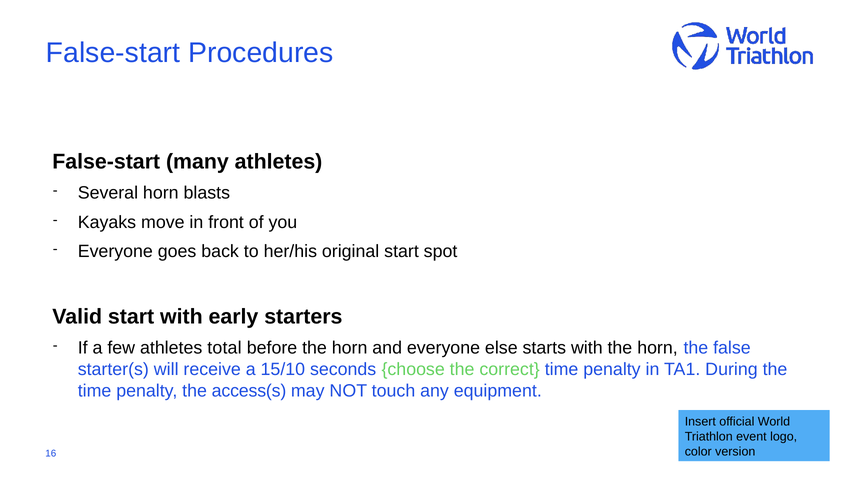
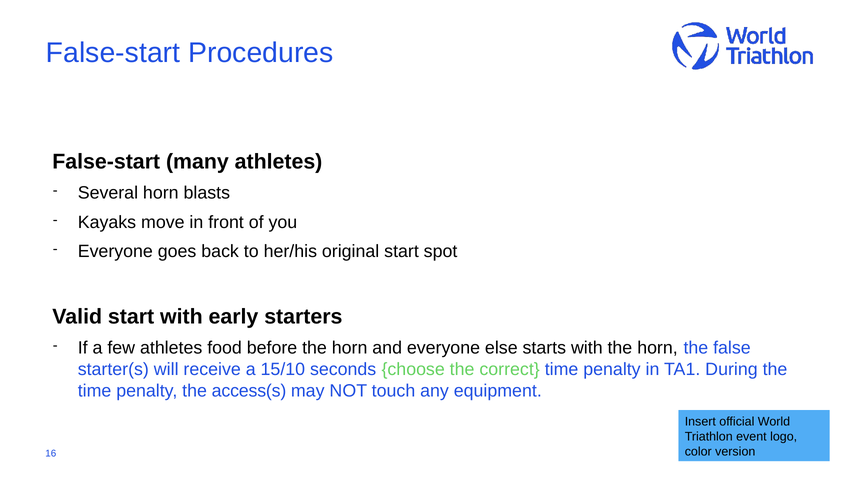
total: total -> food (225, 348)
